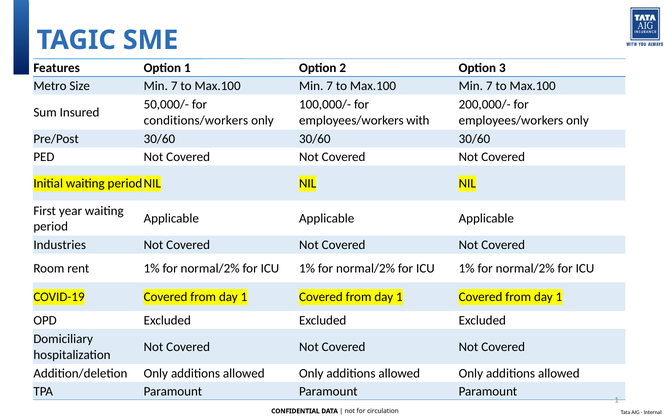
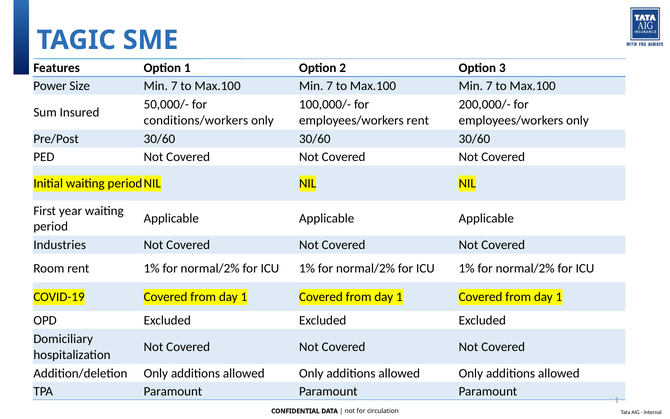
Metro: Metro -> Power (50, 86)
employees/workers with: with -> rent (418, 120)
